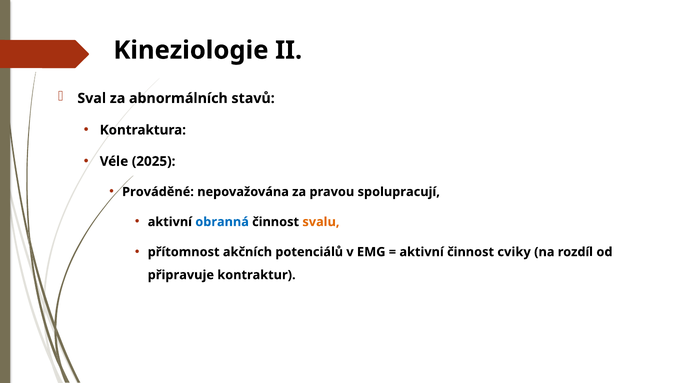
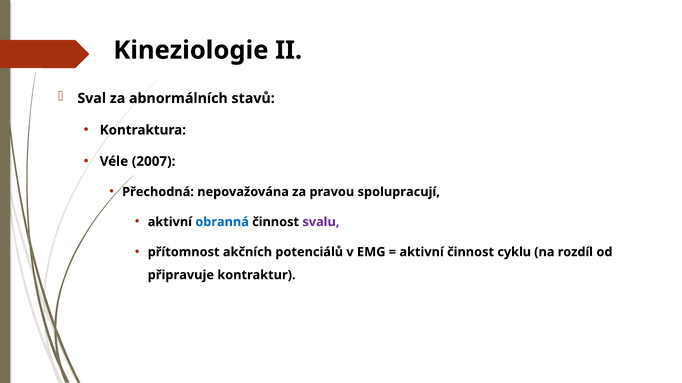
2025: 2025 -> 2007 (154, 162)
Prováděné: Prováděné -> Přechodná (158, 192)
svalu colour: orange -> purple (321, 222)
cviky: cviky -> cyklu (514, 252)
